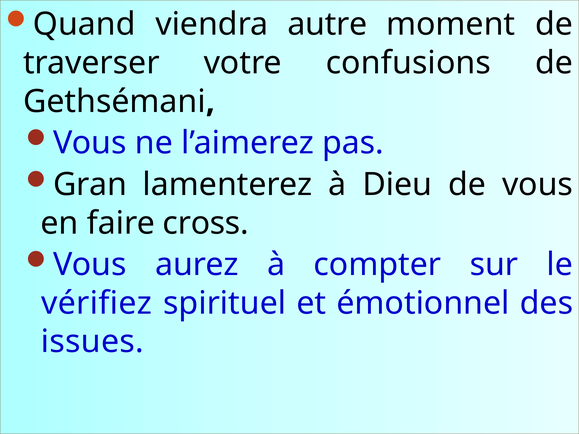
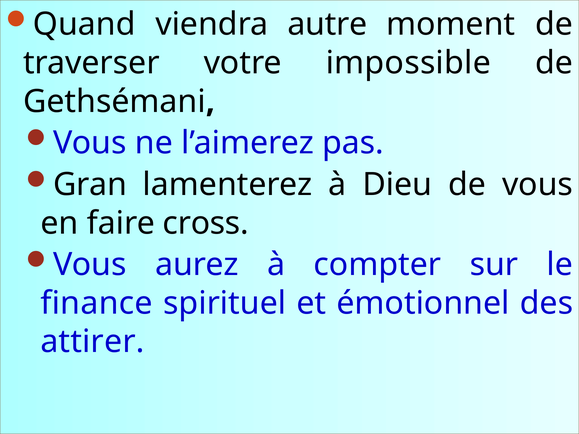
confusions: confusions -> impossible (408, 63)
vérifiez: vérifiez -> finance (97, 303)
issues: issues -> attirer (92, 342)
